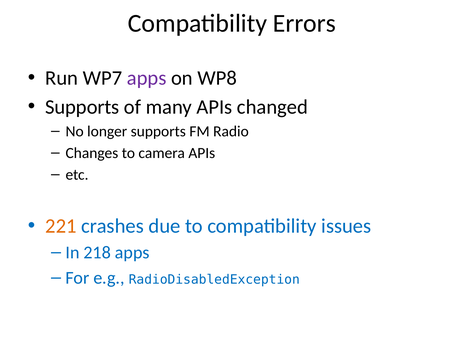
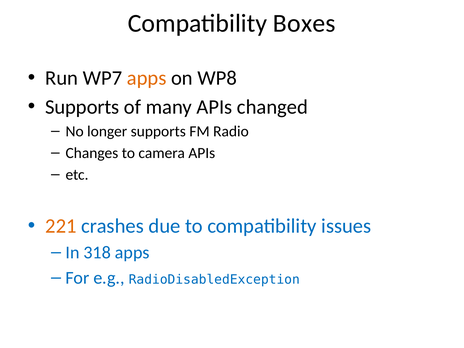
Errors: Errors -> Boxes (304, 23)
apps colour: purple -> orange (147, 78)
218: 218 -> 318 (97, 253)
